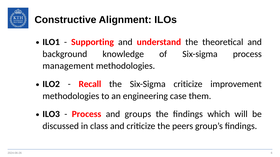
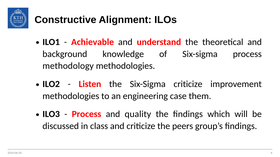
Supporting: Supporting -> Achievable (93, 42)
management: management -> methodology (68, 66)
Recall: Recall -> Listen (90, 84)
groups: groups -> quality (138, 114)
